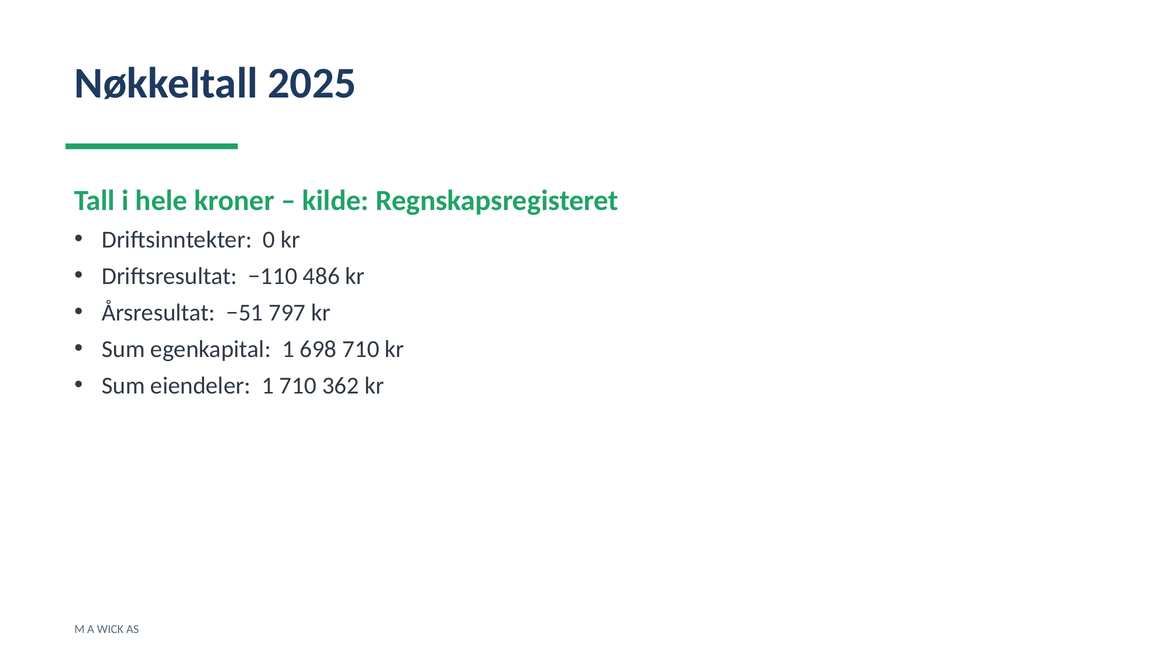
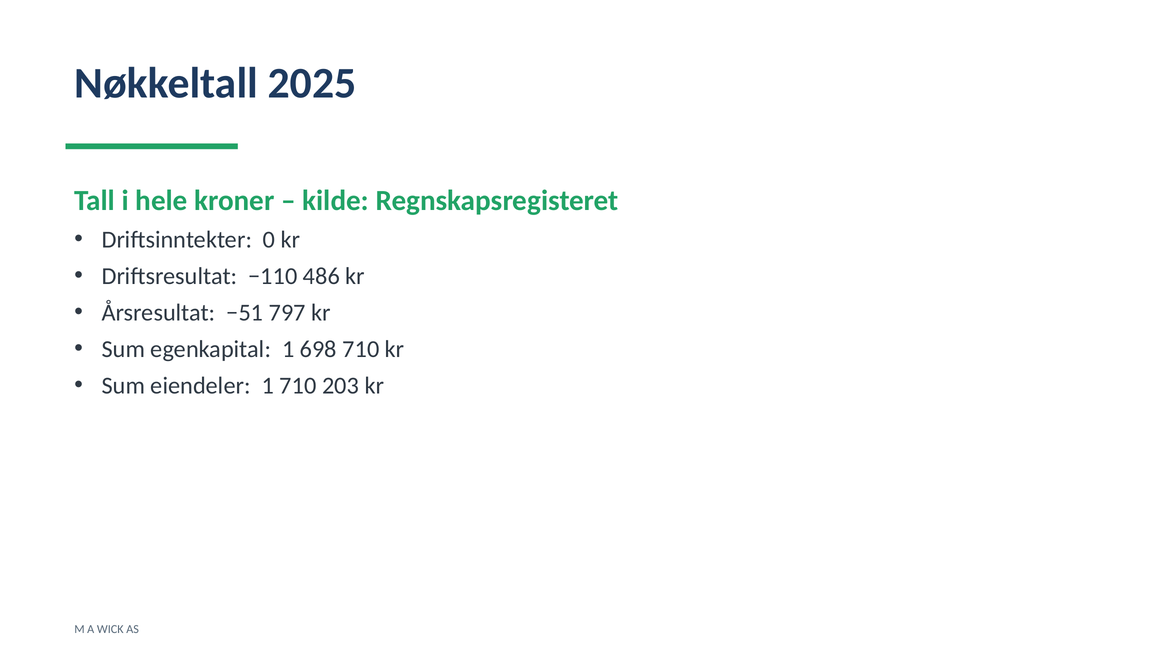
362: 362 -> 203 (340, 386)
